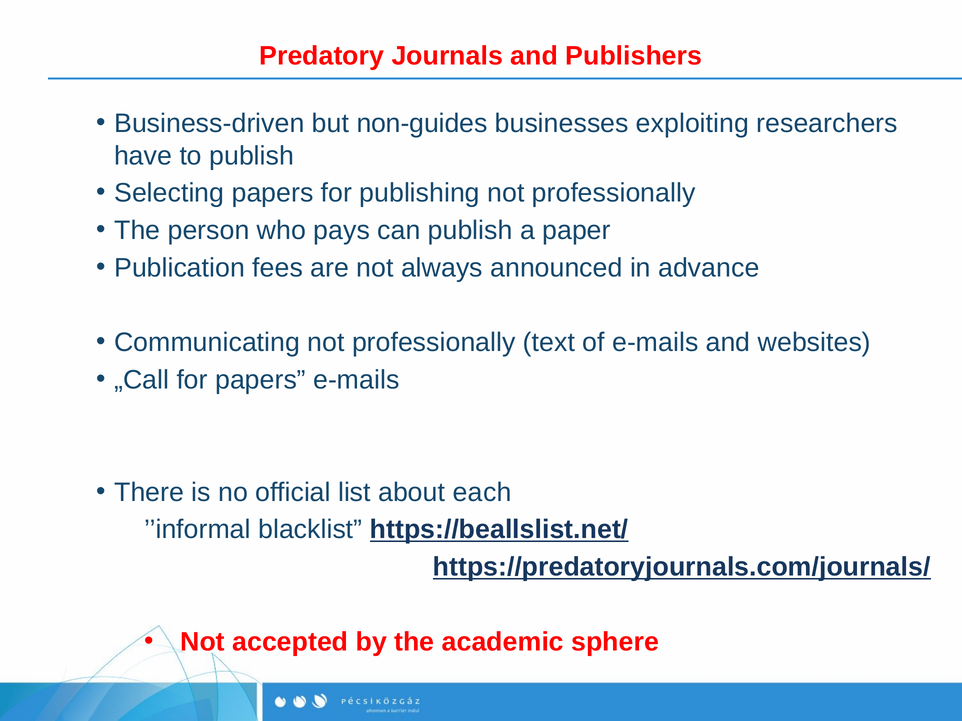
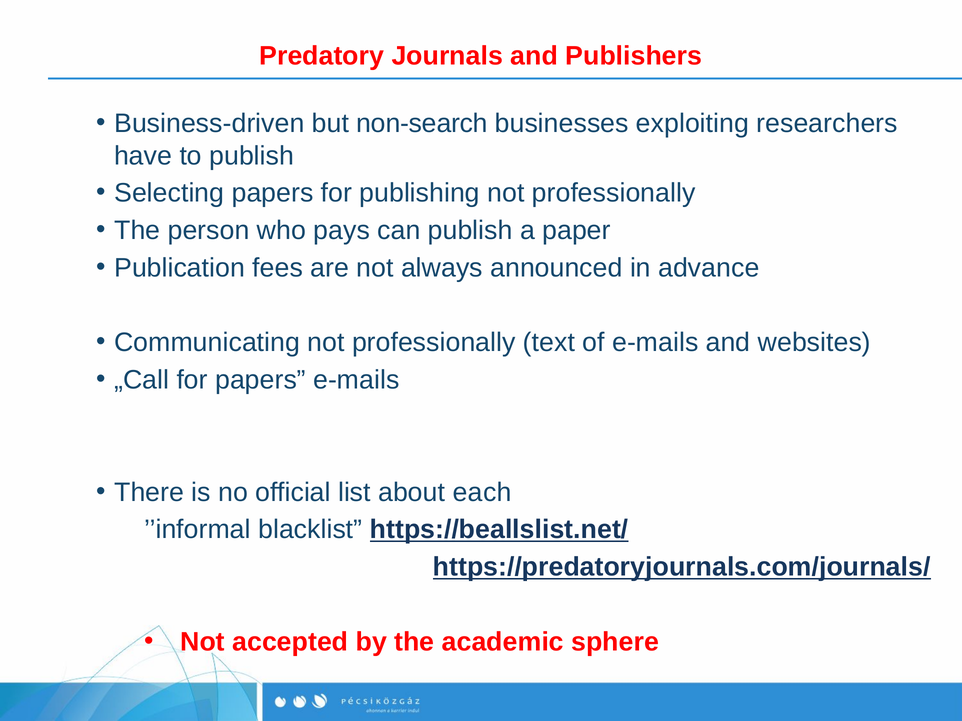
non-guides: non-guides -> non-search (422, 124)
